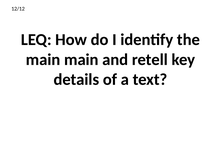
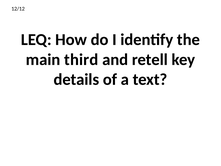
main main: main -> third (81, 59)
